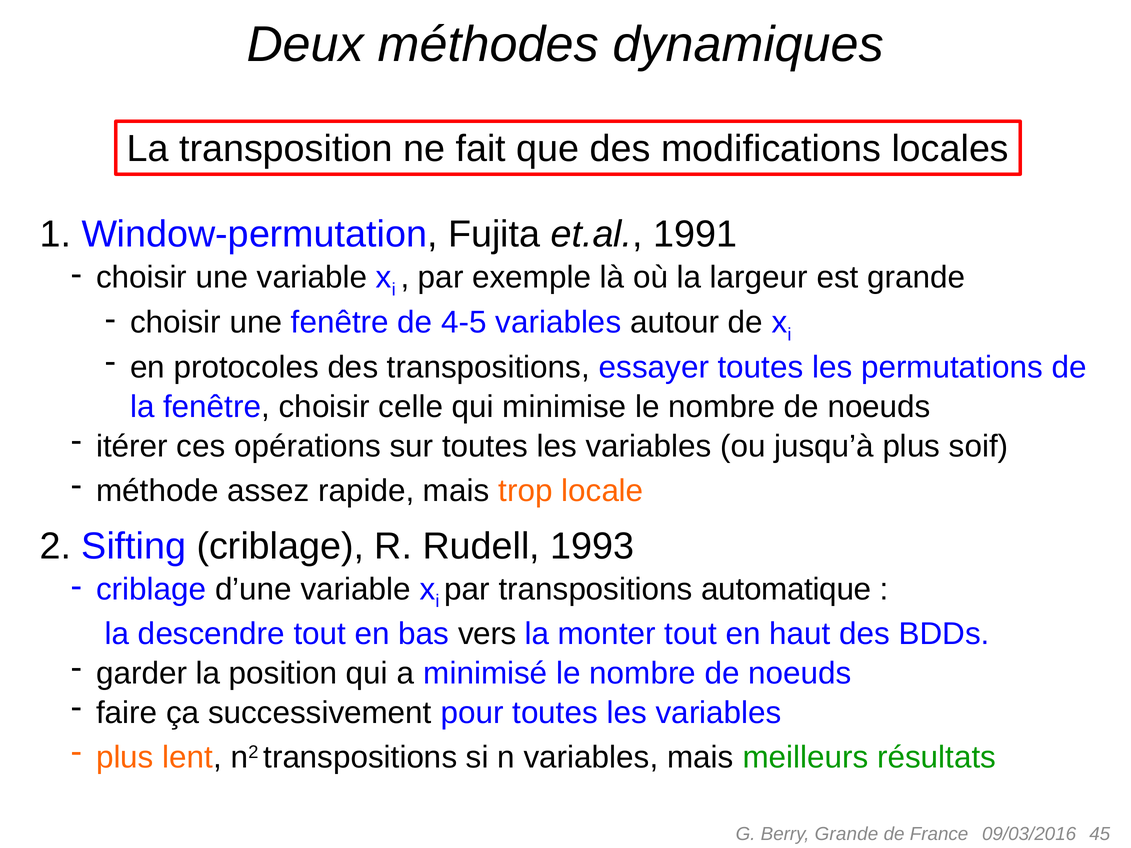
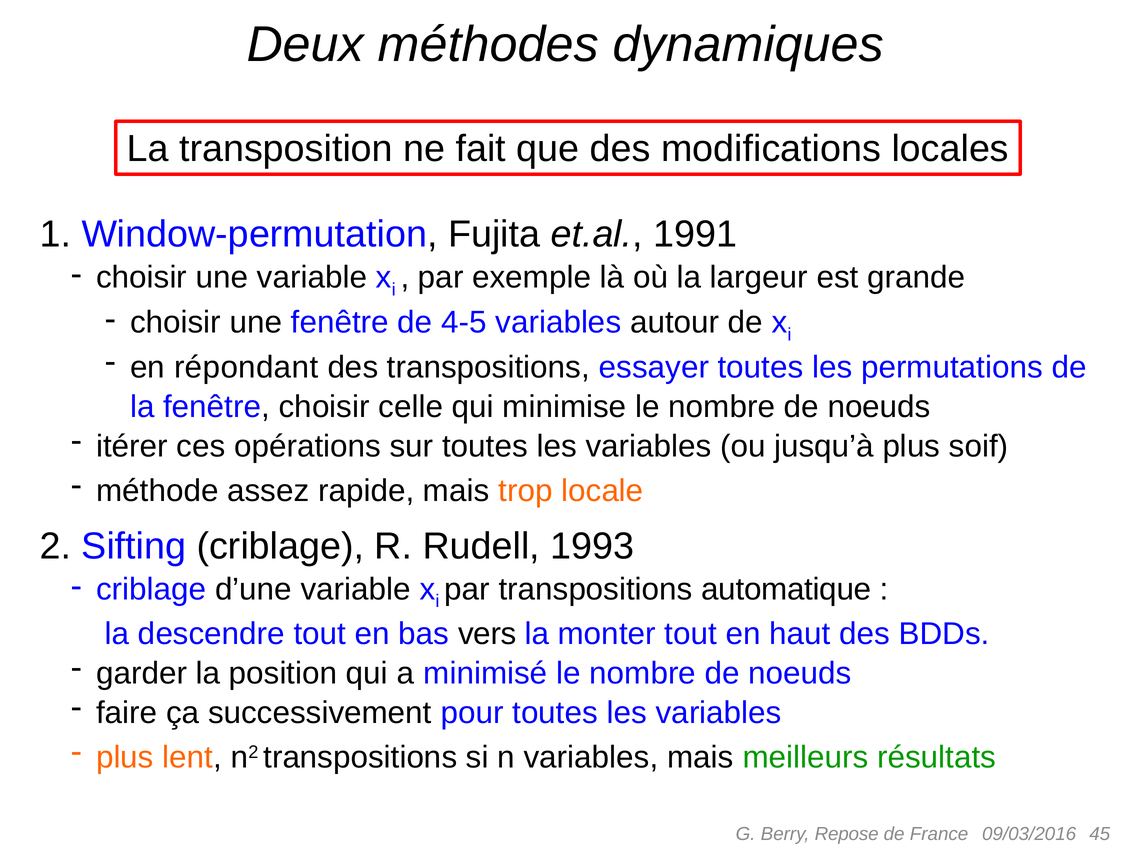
protocoles: protocoles -> répondant (246, 367)
Berry Grande: Grande -> Repose (847, 834)
